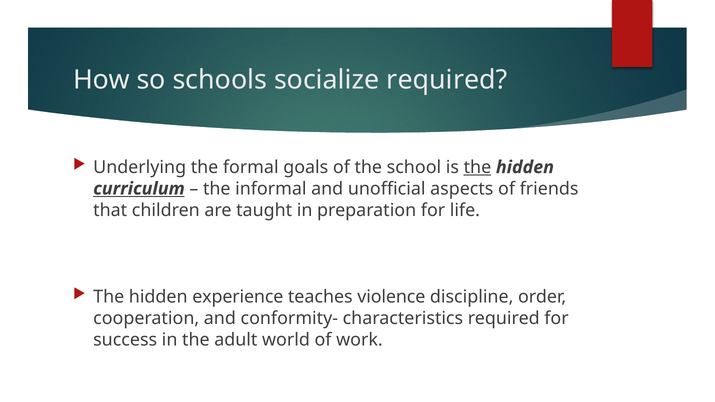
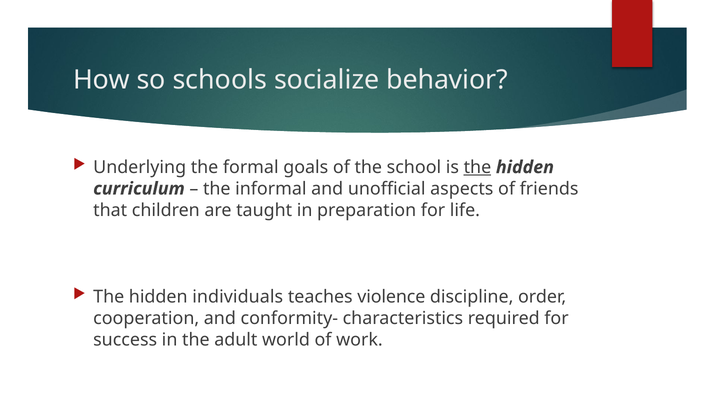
socialize required: required -> behavior (447, 80)
curriculum underline: present -> none (139, 189)
experience: experience -> individuals (238, 297)
